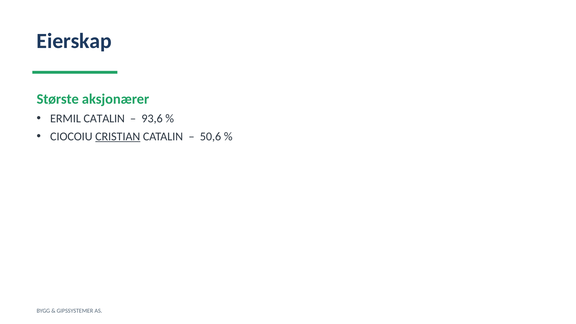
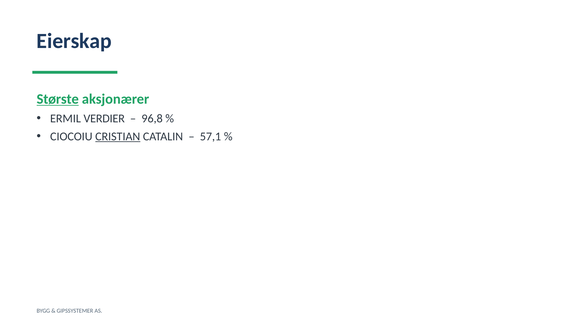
Største underline: none -> present (58, 99)
ERMIL CATALIN: CATALIN -> VERDIER (104, 118)
93,6: 93,6 -> 96,8 (152, 118)
50,6: 50,6 -> 57,1 (211, 136)
